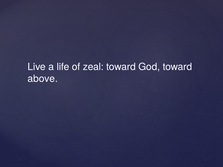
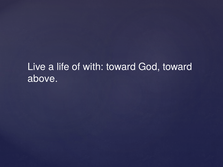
zeal: zeal -> with (93, 67)
